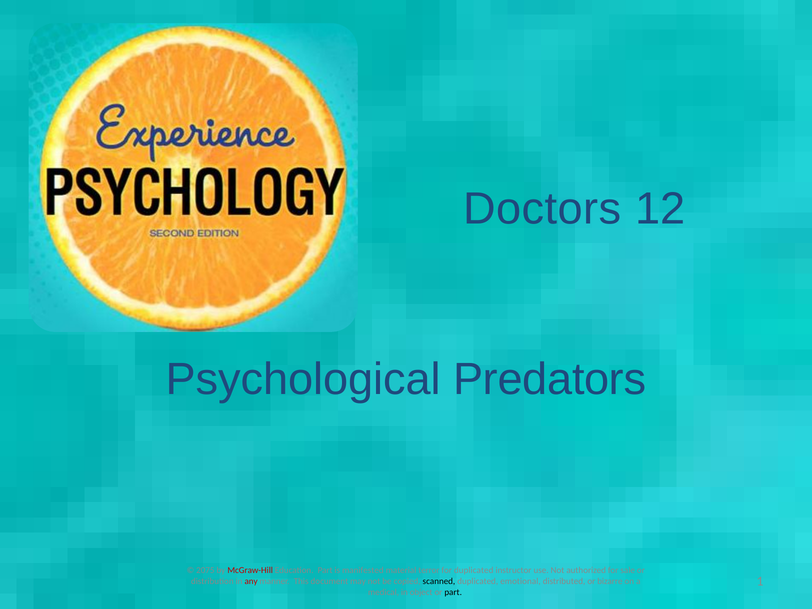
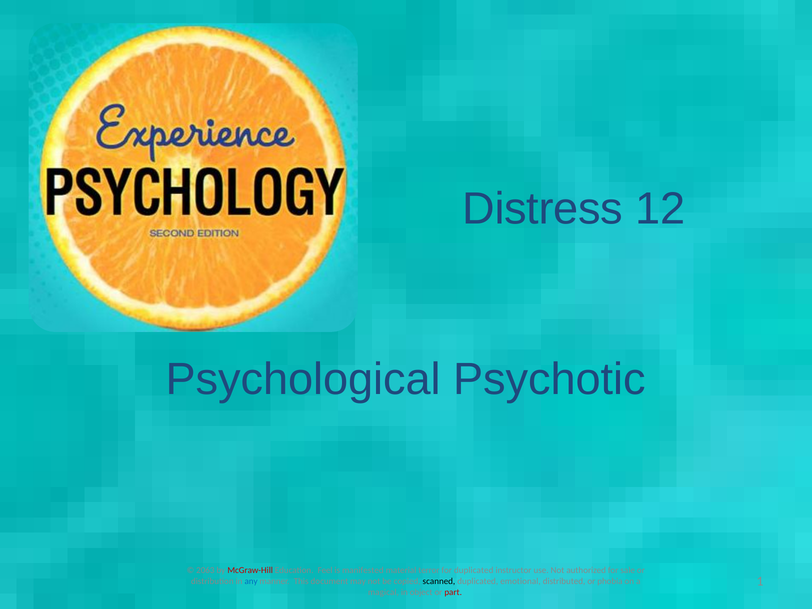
Doctors: Doctors -> Distress (543, 209)
Predators: Predators -> Psychotic (550, 379)
2075: 2075 -> 2063 (205, 570)
Education Part: Part -> Feel (325, 570)
any colour: red -> blue (251, 581)
bizarre: bizarre -> phobia (610, 581)
medical: medical -> magical (383, 592)
part colour: black -> red (453, 592)
